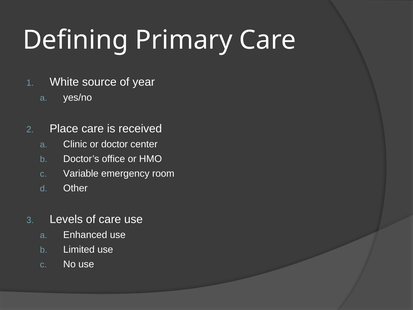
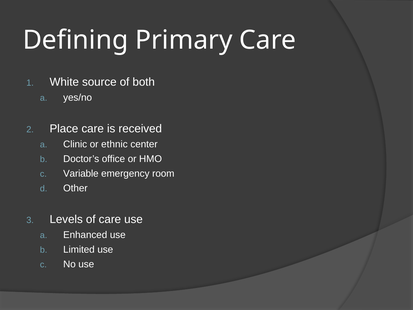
year: year -> both (144, 82)
doctor: doctor -> ethnic (114, 144)
